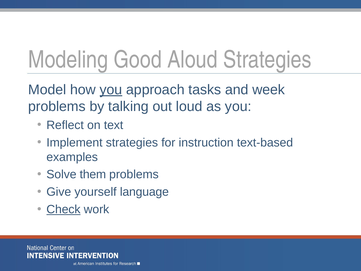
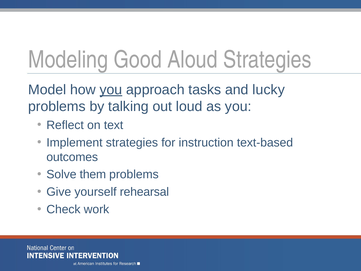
week: week -> lucky (269, 90)
examples: examples -> outcomes (72, 157)
language: language -> rehearsal (144, 192)
Check underline: present -> none (63, 209)
